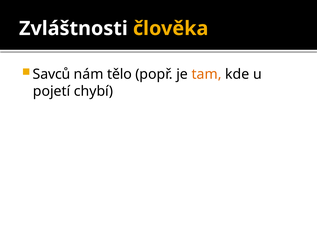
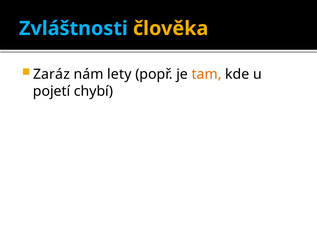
Zvláštnosti colour: white -> light blue (73, 28)
Savců: Savců -> Zaráz (51, 74)
tělo: tělo -> lety (119, 74)
